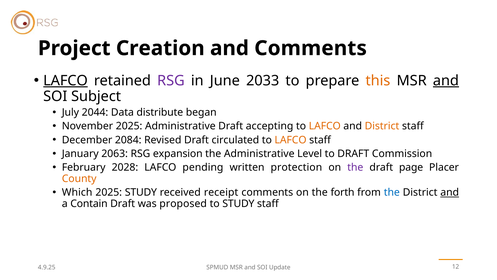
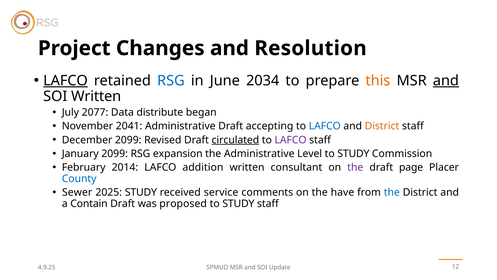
Creation: Creation -> Changes (160, 48)
and Comments: Comments -> Resolution (311, 48)
RSG colour: purple -> blue (171, 81)
2033: 2033 -> 2034 (263, 81)
SOI Subject: Subject -> Written (96, 96)
2044: 2044 -> 2077 (95, 112)
November 2025: 2025 -> 2041 (129, 126)
LAFCO colour: orange -> blue (325, 126)
December 2084: 2084 -> 2099 (128, 140)
circulated underline: none -> present (235, 140)
LAFCO colour: orange -> purple (291, 140)
January 2063: 2063 -> 2099 (115, 154)
DRAFT: DRAFT -> STUDY (353, 154)
2028: 2028 -> 2014 (125, 167)
pending: pending -> addition (203, 167)
protection: protection -> consultant (296, 167)
County colour: orange -> blue (79, 178)
Which: Which -> Sewer (77, 192)
receipt: receipt -> service (221, 192)
forth: forth -> have (342, 192)
and underline: present -> none (450, 192)
